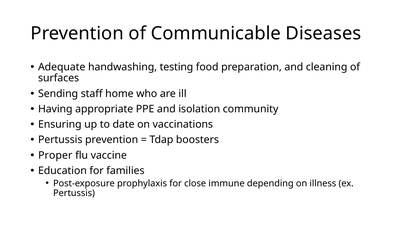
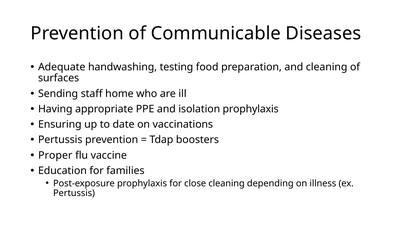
isolation community: community -> prophylaxis (251, 109)
close immune: immune -> cleaning (227, 184)
